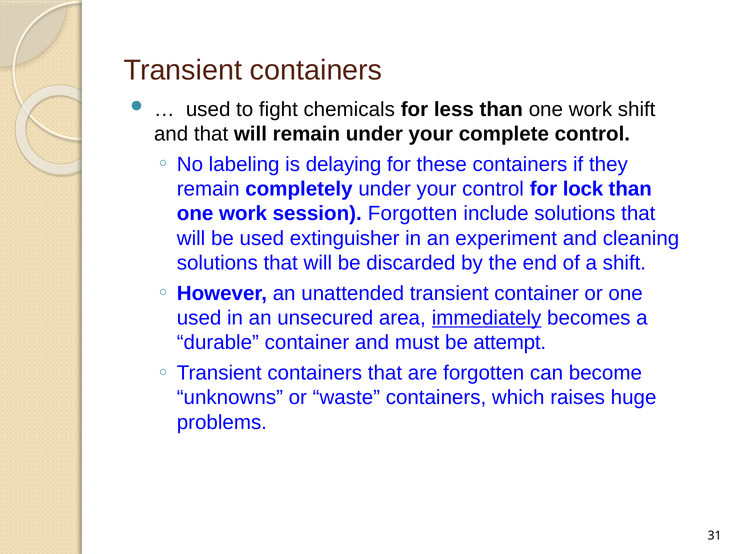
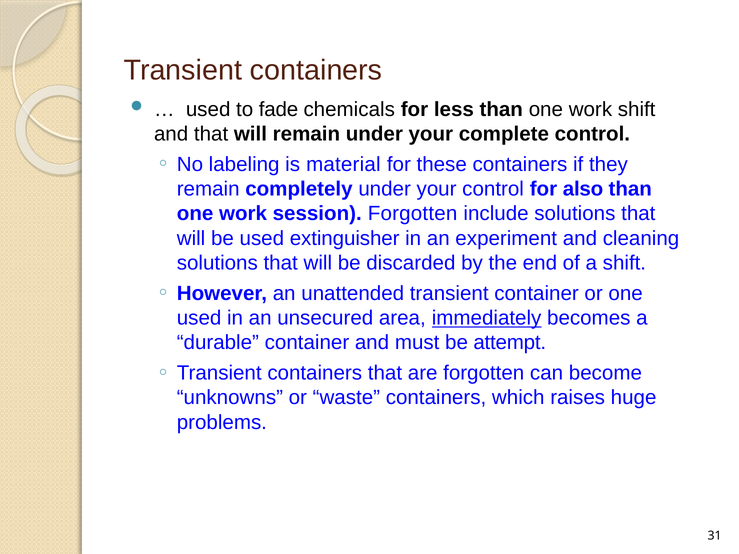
fight: fight -> fade (279, 109)
delaying: delaying -> material (343, 164)
lock: lock -> also (583, 189)
